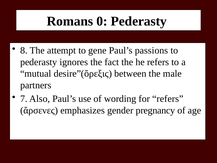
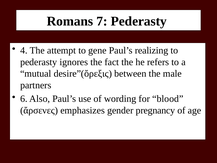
0: 0 -> 7 (102, 21)
8: 8 -> 4 (24, 50)
passions: passions -> realizing (152, 50)
7: 7 -> 6 (24, 99)
for refers: refers -> blood (168, 99)
